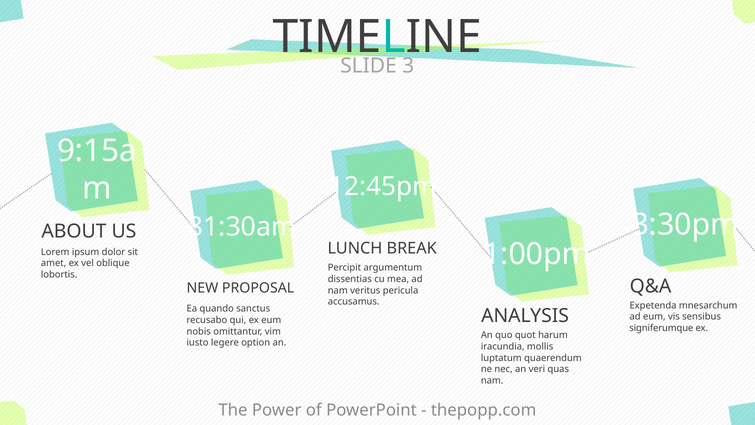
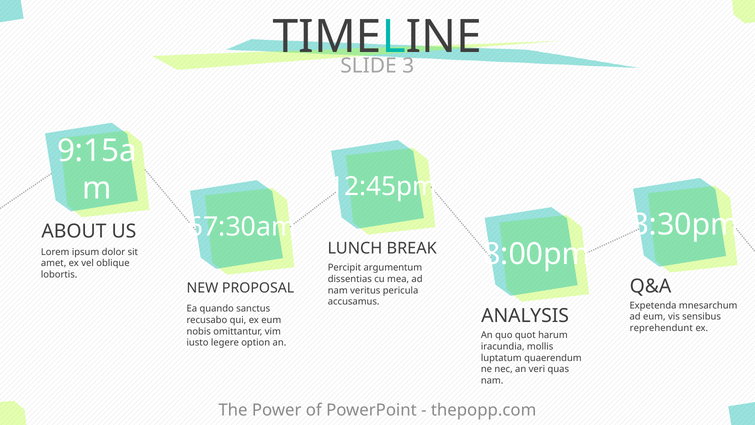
81:30am: 81:30am -> 67:30am (242, 227)
1:00pm: 1:00pm -> 8:00pm (537, 254)
signiferumque: signiferumque -> reprehendunt (661, 328)
